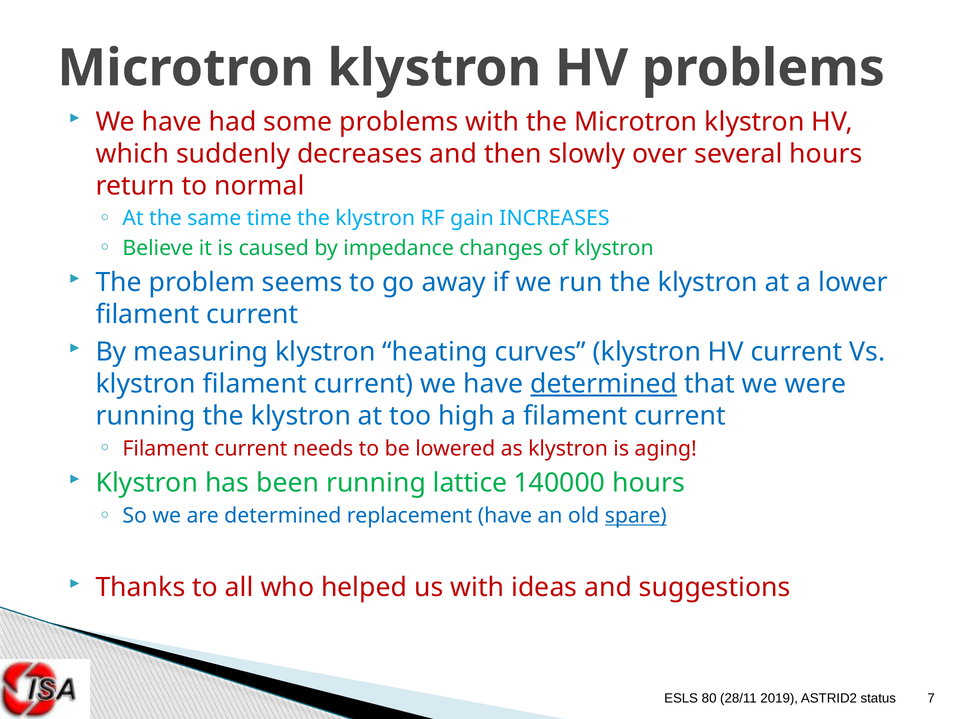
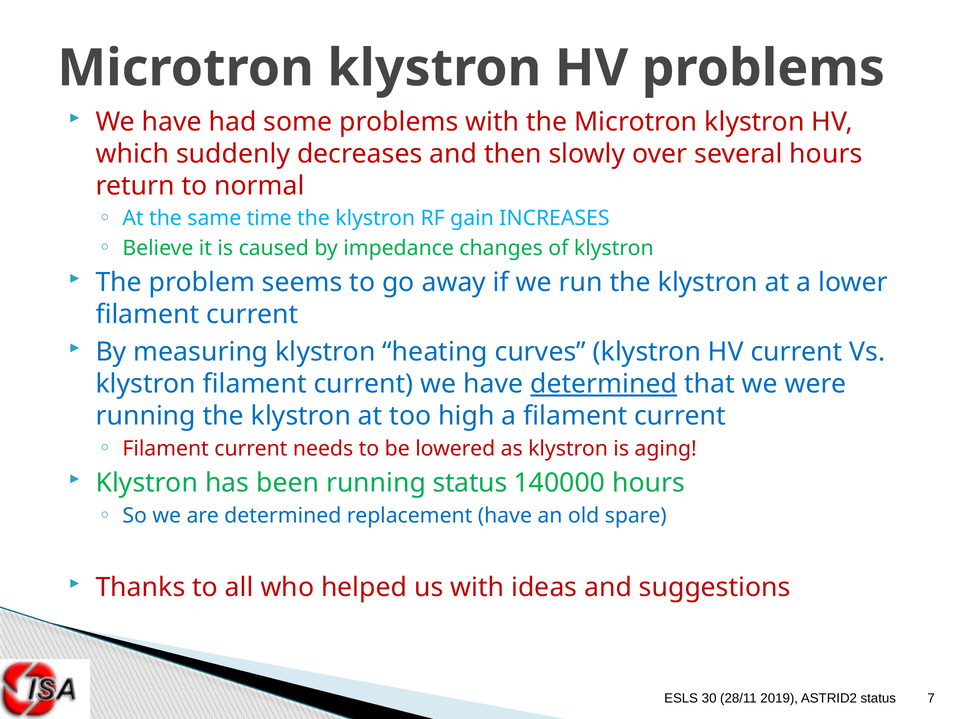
running lattice: lattice -> status (470, 483)
spare underline: present -> none (636, 515)
80: 80 -> 30 (709, 698)
